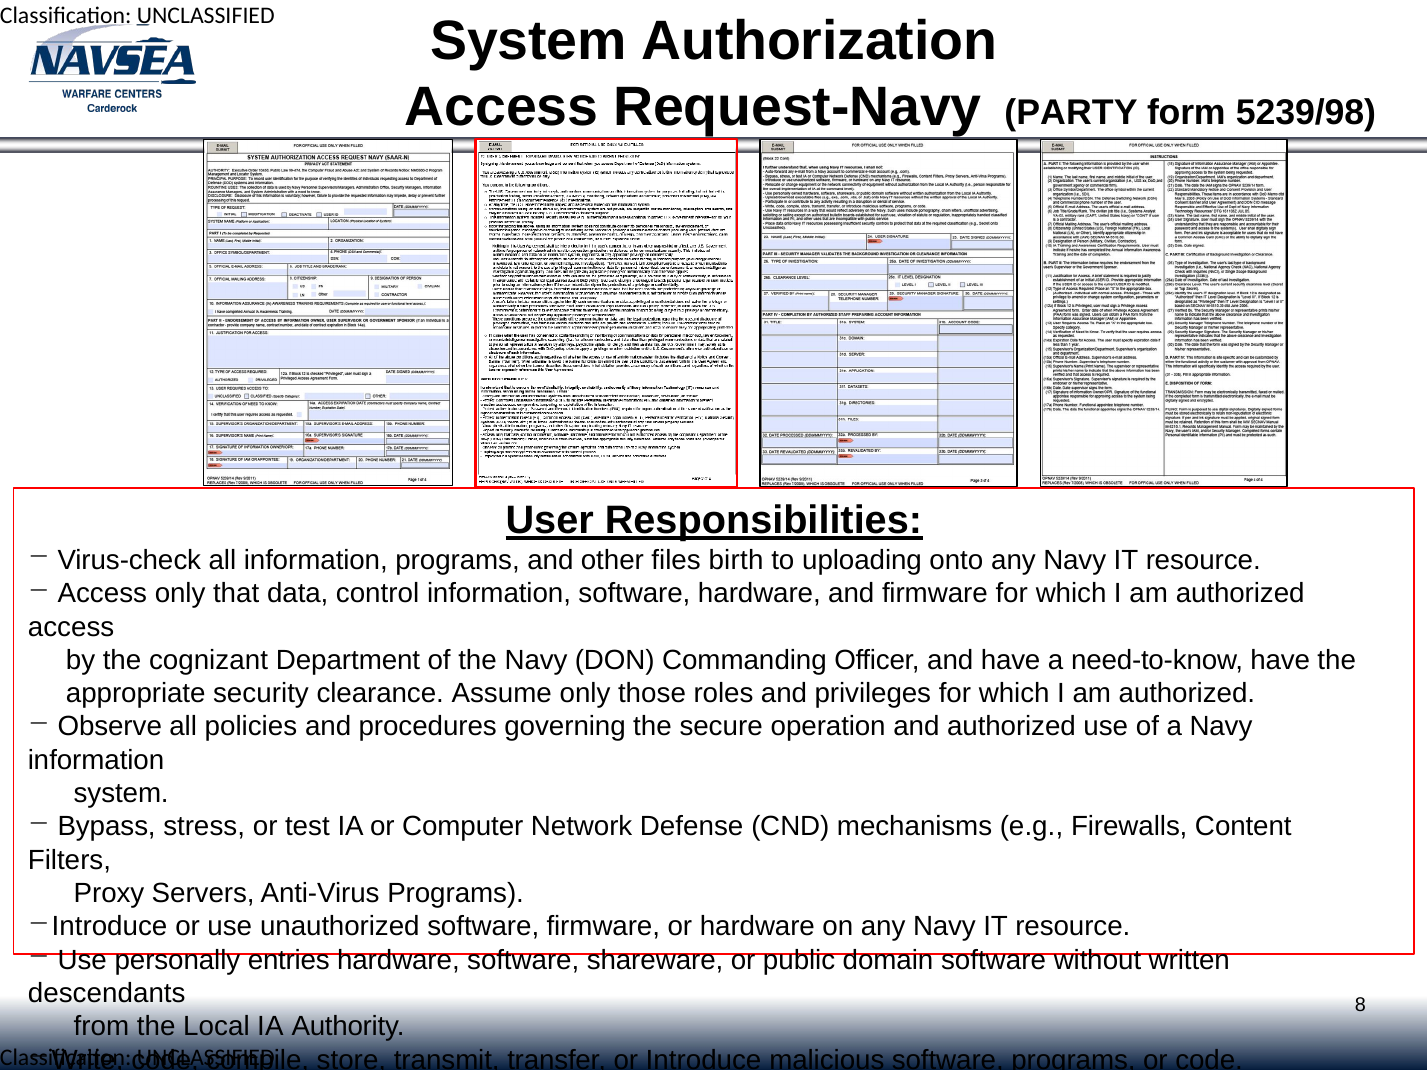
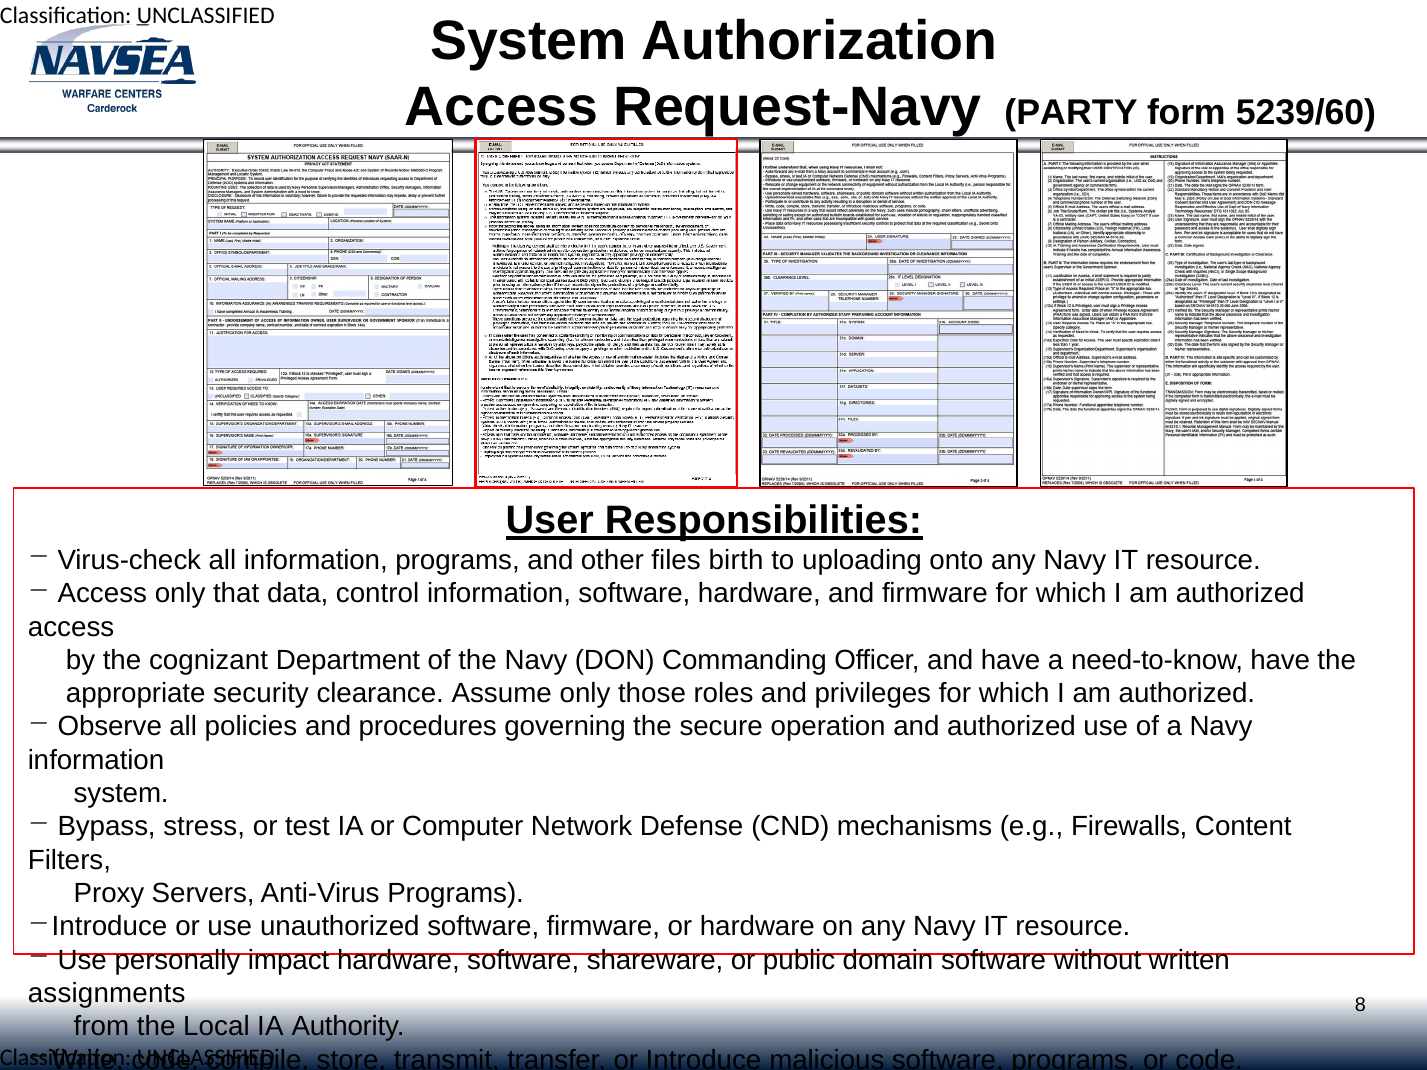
5239/98: 5239/98 -> 5239/60 (1306, 113)
entries: entries -> impact (289, 960)
descendants: descendants -> assignments (107, 994)
